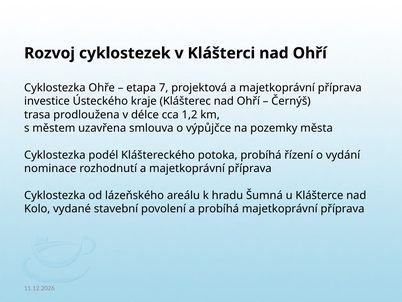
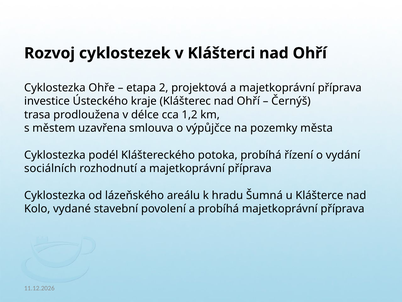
7: 7 -> 2 (164, 88)
nominace: nominace -> sociálních (50, 168)
